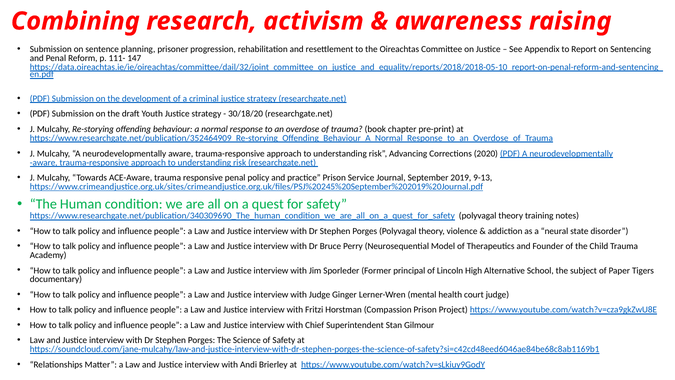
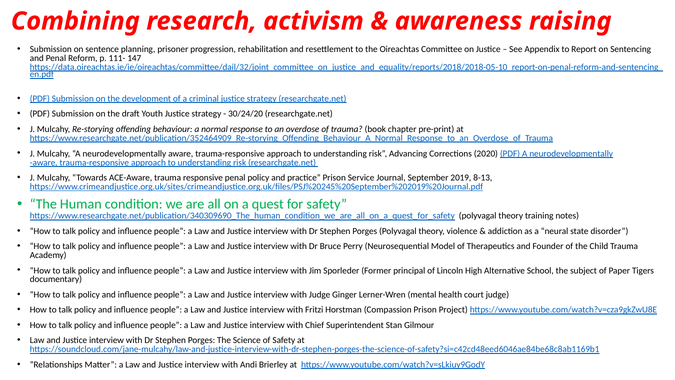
30/18/20: 30/18/20 -> 30/24/20 (246, 114)
9-13: 9-13 -> 8-13 (483, 178)
